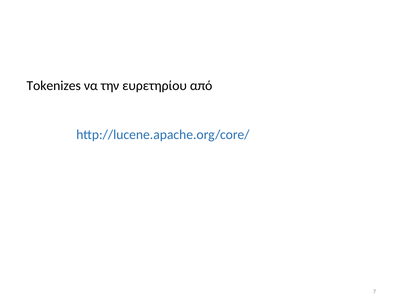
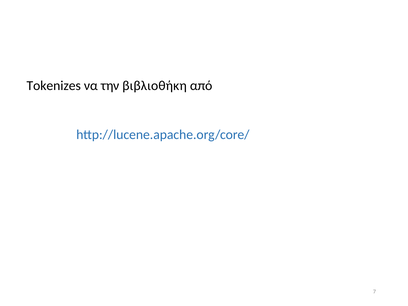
ευρετηρίου: ευρετηρίου -> βιβλιοθήκη (155, 86)
